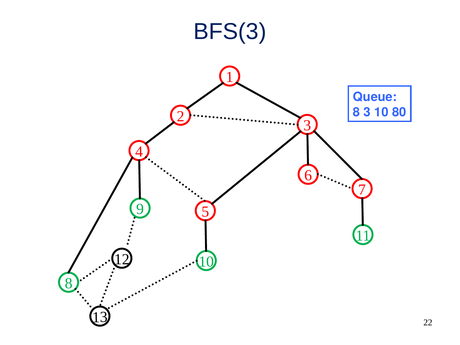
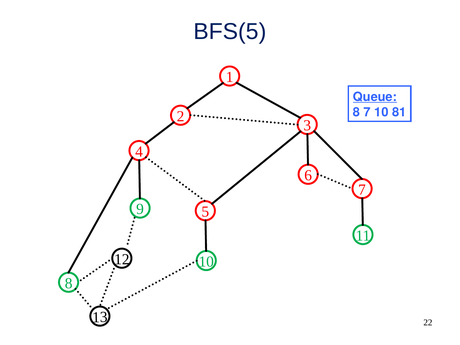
BFS(3: BFS(3 -> BFS(5 (230, 31)
Queue underline: none -> present (375, 97)
8 3: 3 -> 7 (367, 112)
80: 80 -> 81 (399, 112)
